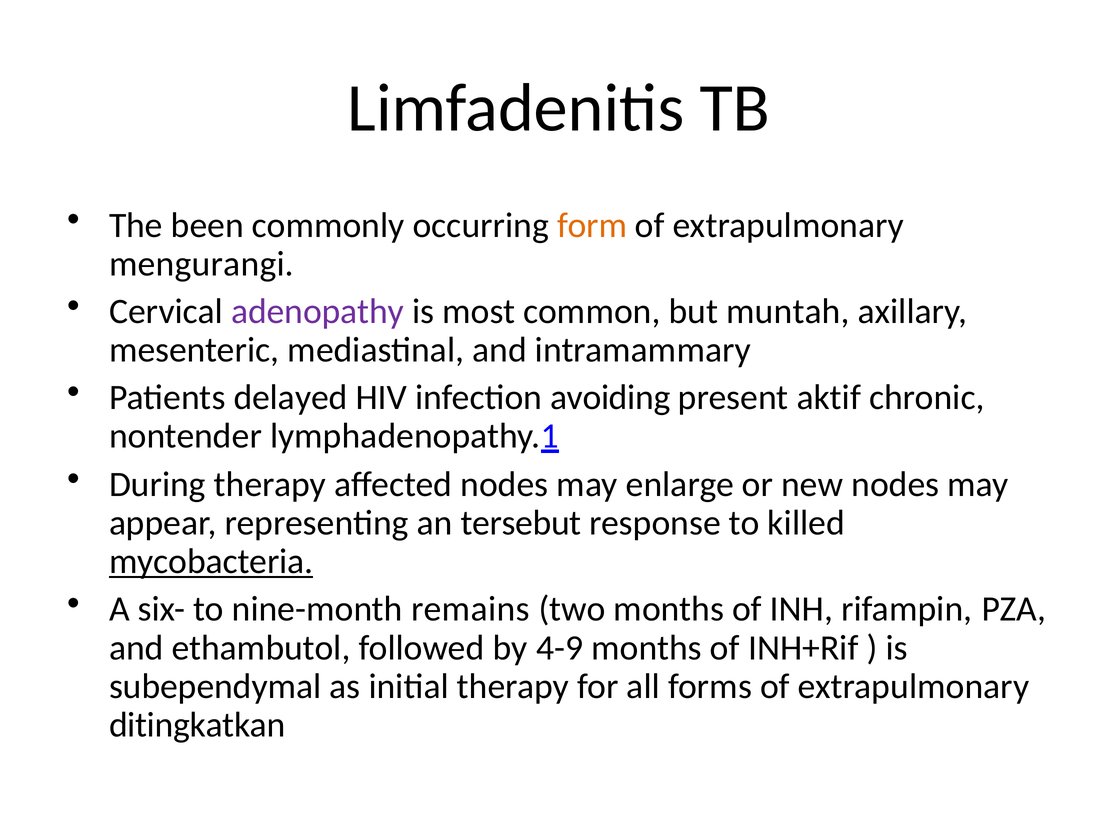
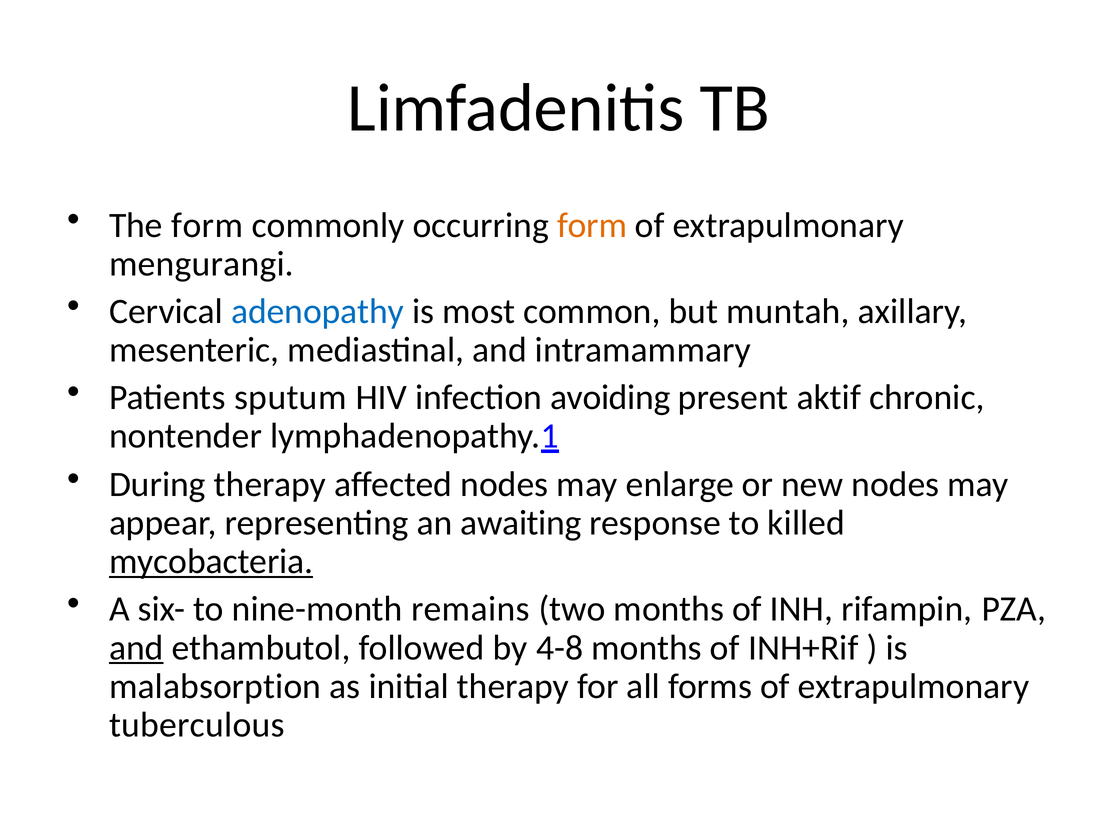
The been: been -> form (207, 225)
adenopathy colour: purple -> blue (318, 311)
delayed: delayed -> sputum (290, 397)
tersebut: tersebut -> awaiting (521, 523)
and underline: none -> present (136, 647)
4-9: 4-9 -> 4-8 (560, 647)
subependymal: subependymal -> malabsorption (215, 686)
ditingkatkan: ditingkatkan -> tuberculous (197, 724)
